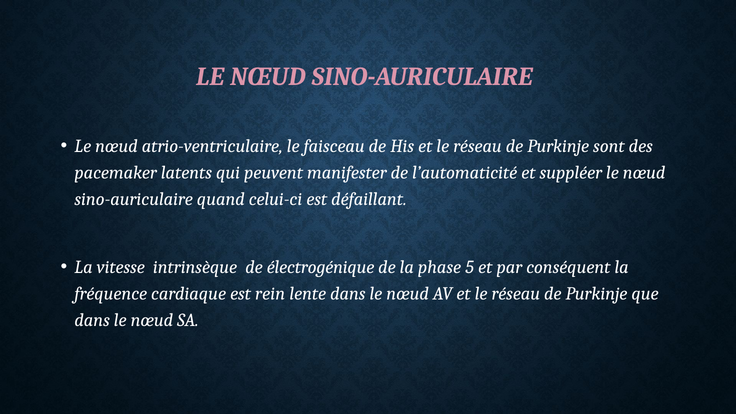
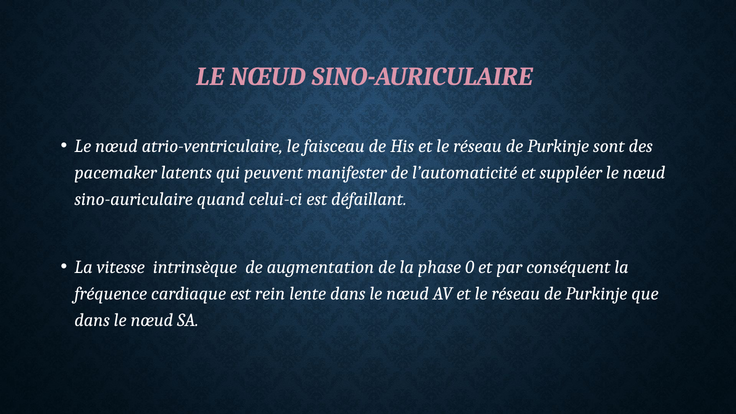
électrogénique: électrogénique -> augmentation (320, 267)
5: 5 -> 0 (470, 267)
